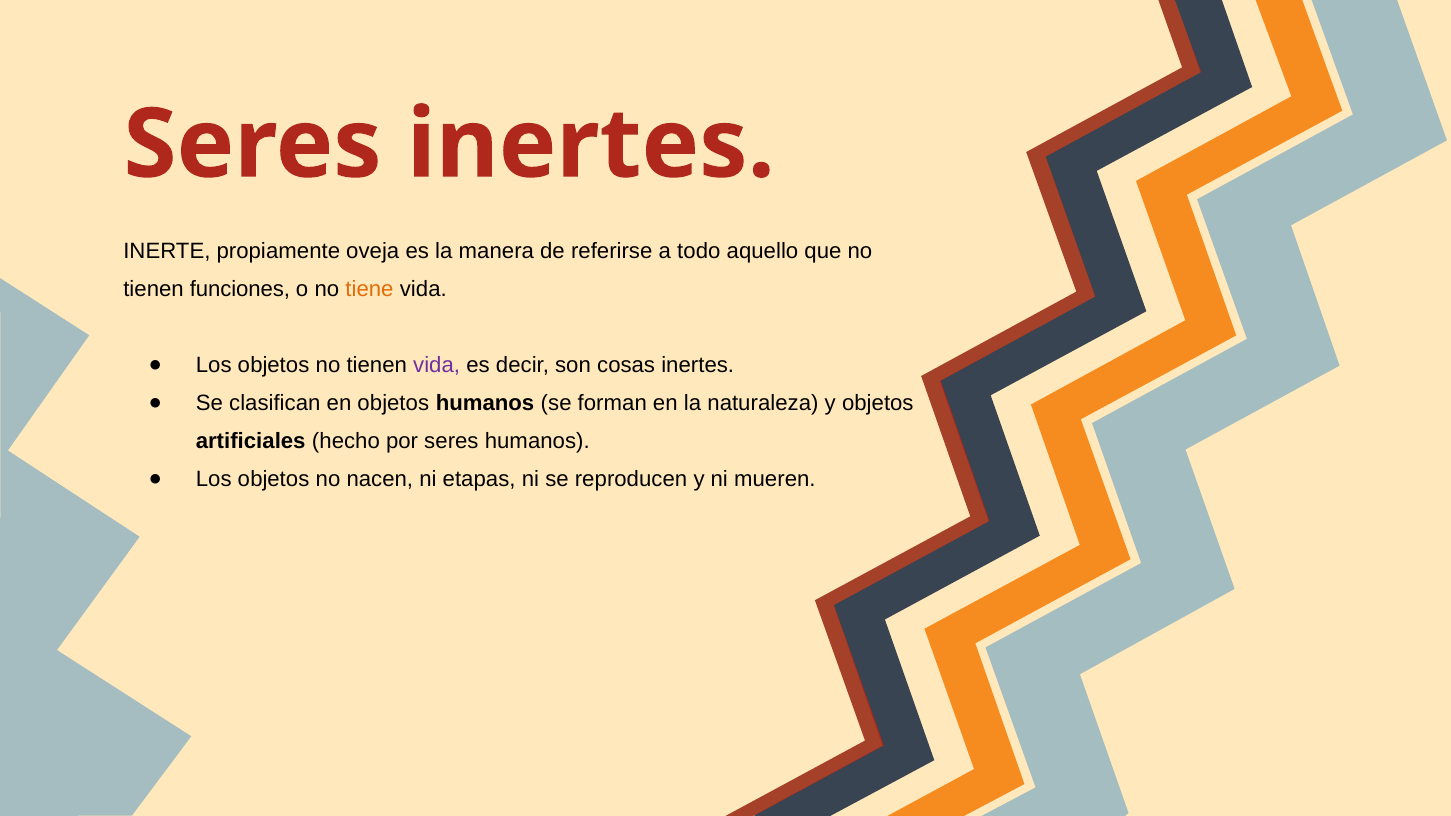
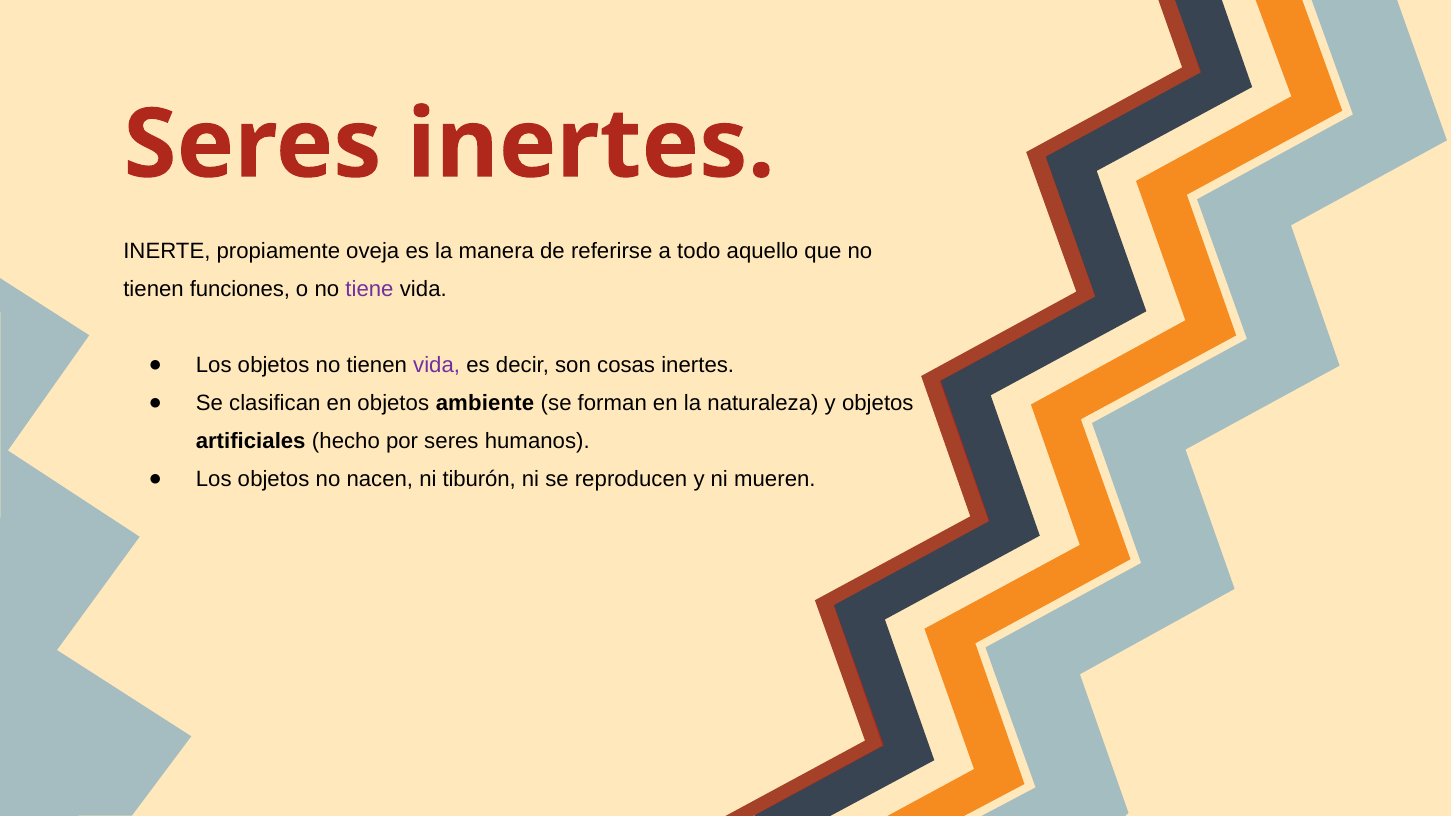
tiene colour: orange -> purple (369, 290)
objetos humanos: humanos -> ambiente (485, 404)
etapas: etapas -> tiburón (479, 480)
